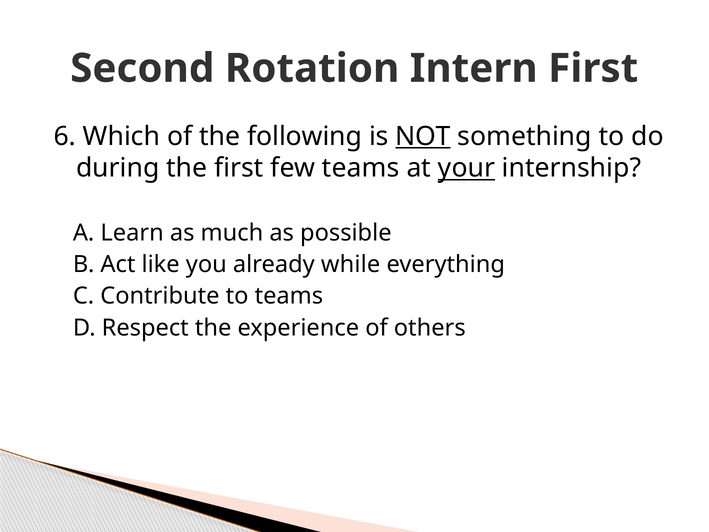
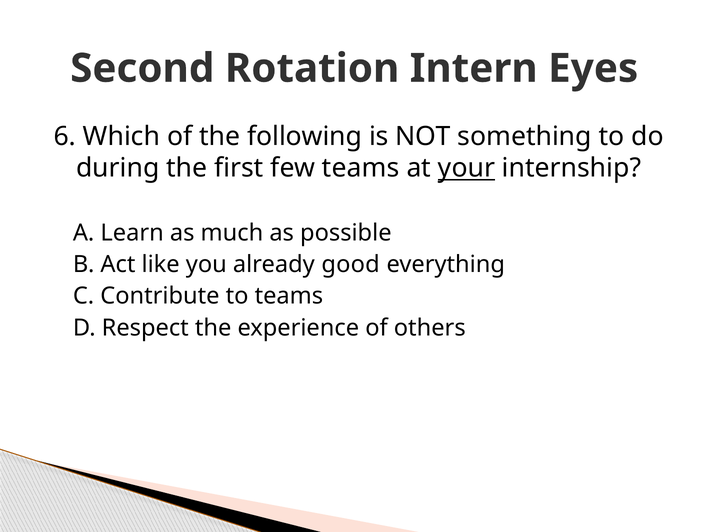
Intern First: First -> Eyes (593, 68)
NOT underline: present -> none (423, 136)
while: while -> good (351, 264)
